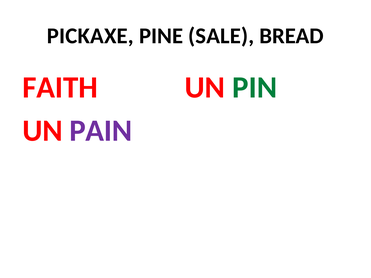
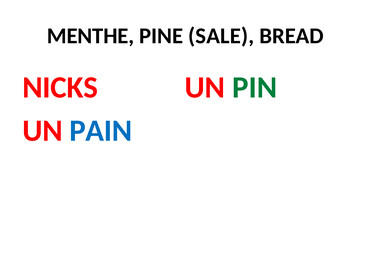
PICKAXE: PICKAXE -> MENTHE (90, 36)
FAITH: FAITH -> NICKS (60, 87)
PAIN colour: purple -> blue (101, 131)
